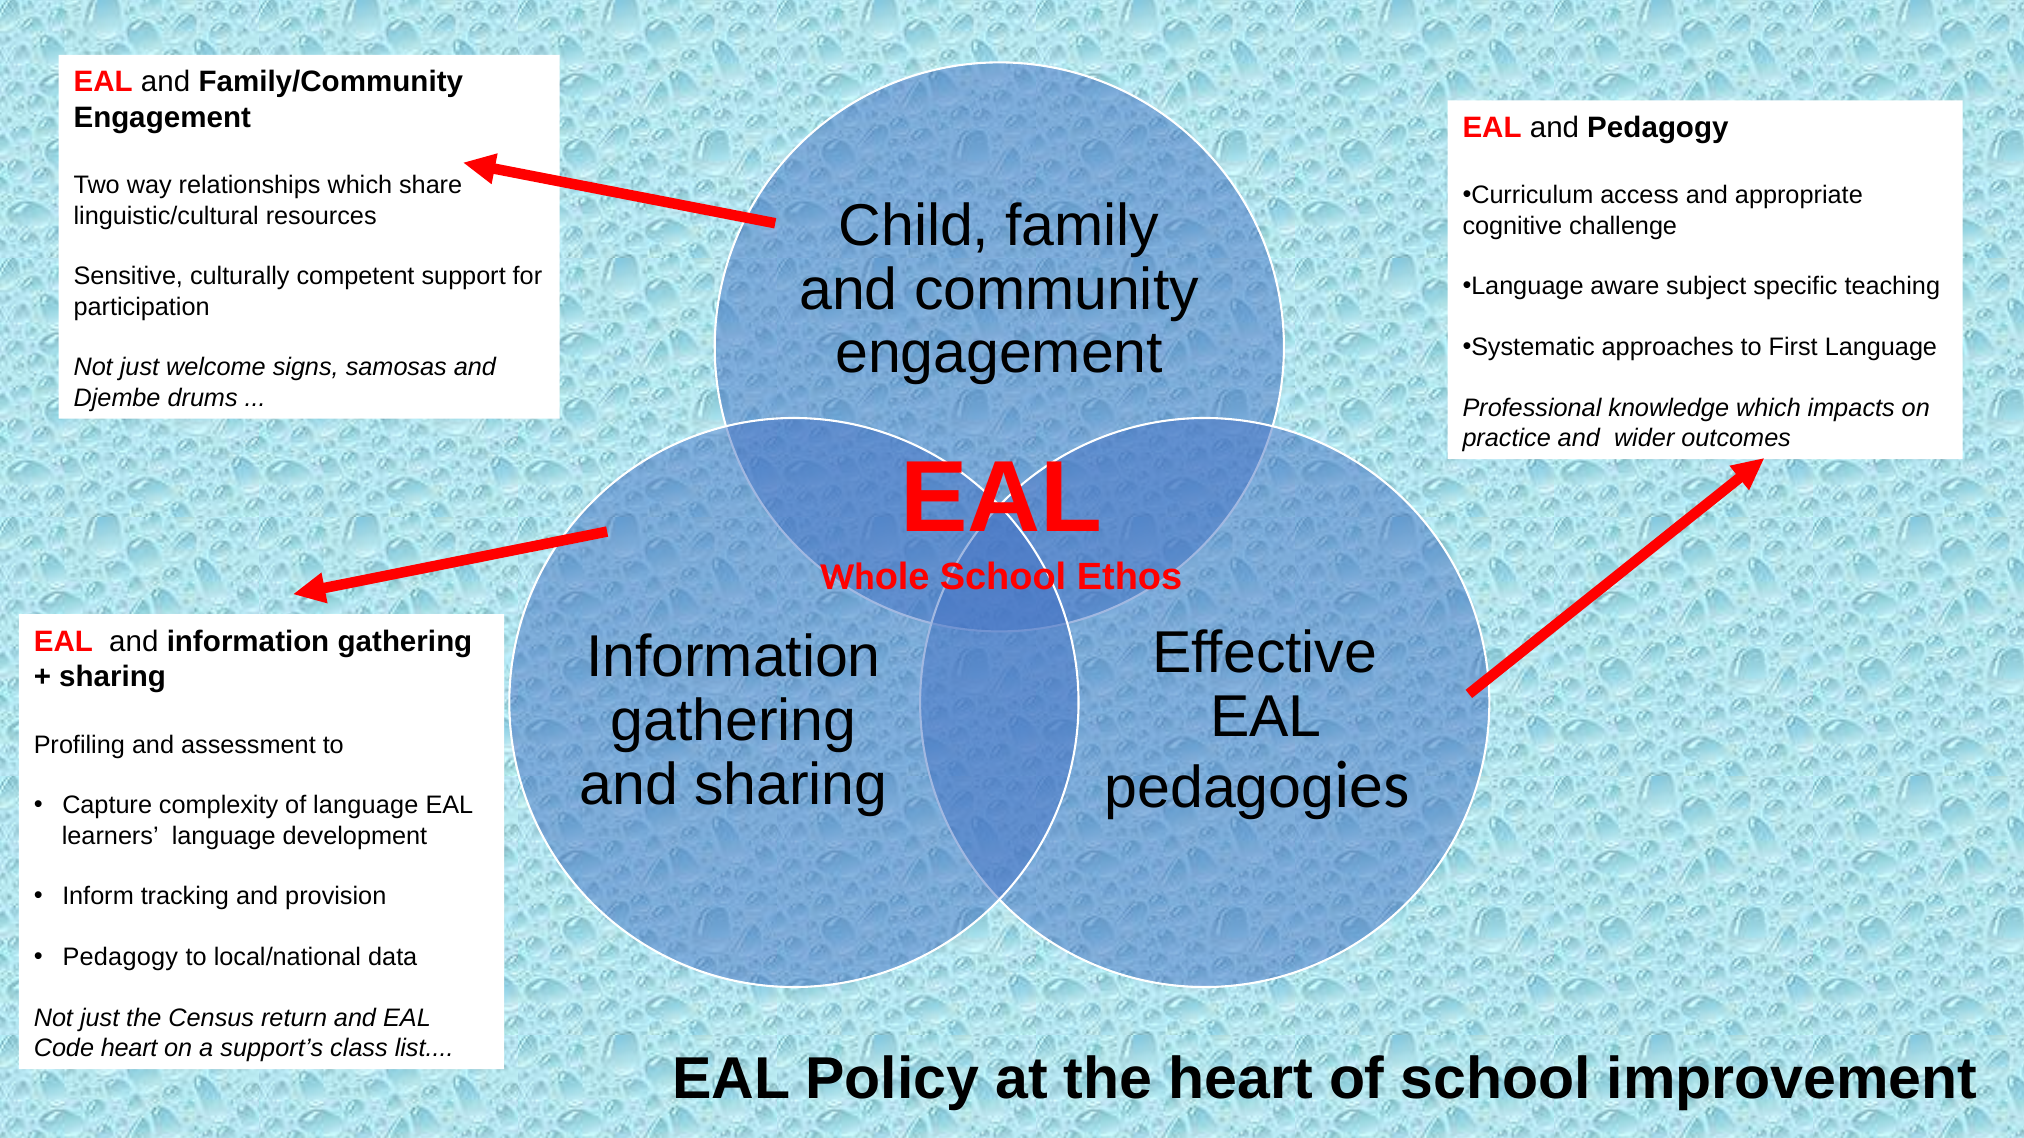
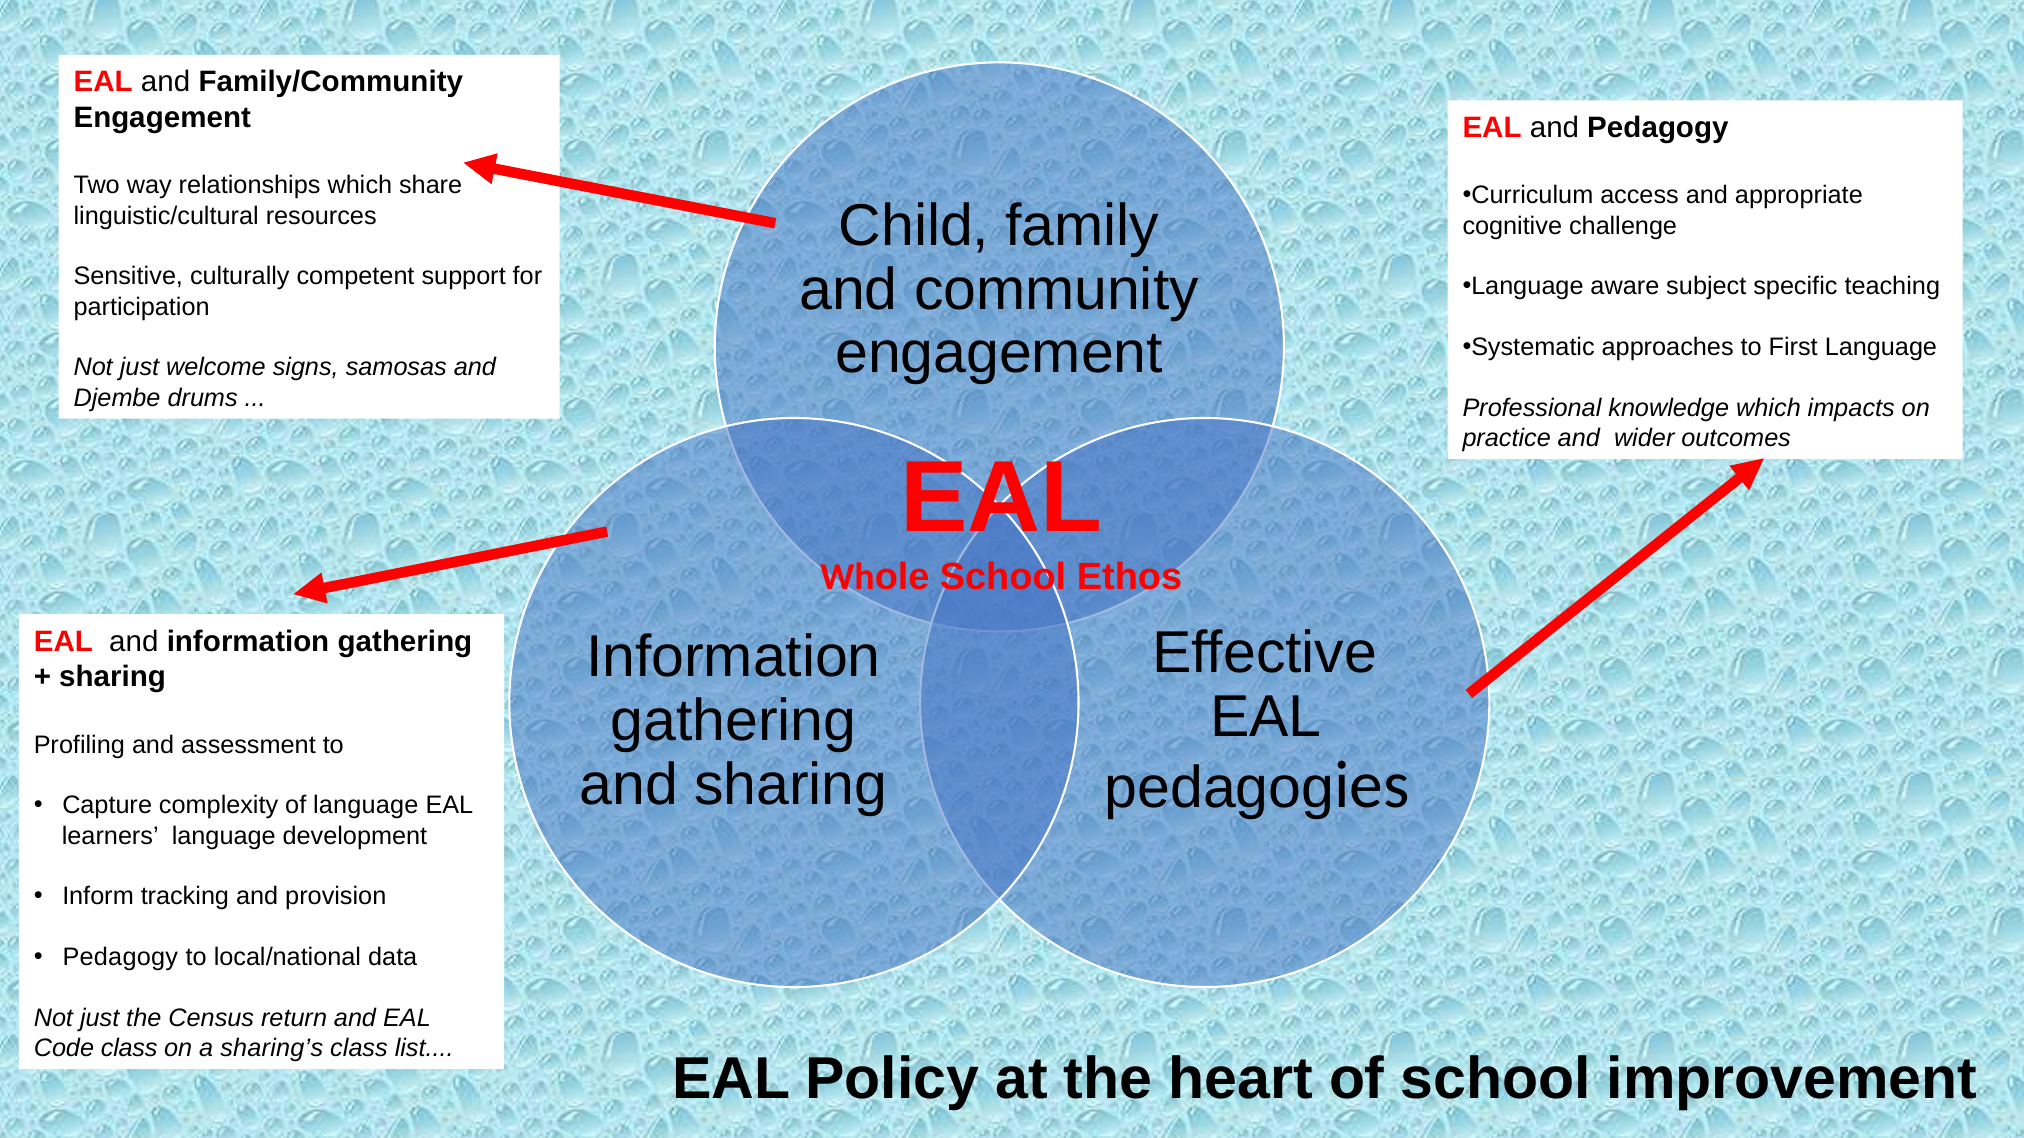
Code heart: heart -> class (129, 1049)
support’s: support’s -> sharing’s (272, 1049)
